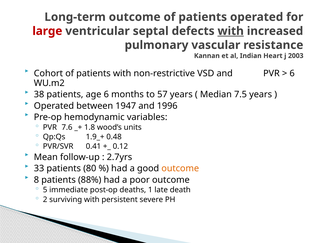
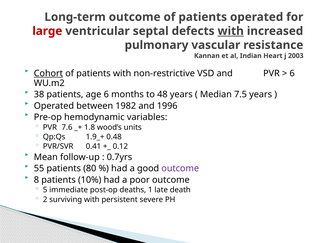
Cohort underline: none -> present (48, 73)
57: 57 -> 48 (162, 94)
1947: 1947 -> 1982 (126, 106)
2.7yrs: 2.7yrs -> 0.7yrs (119, 157)
33: 33 -> 55 (39, 168)
outcome colour: orange -> purple (180, 168)
88%: 88% -> 10% (90, 180)
